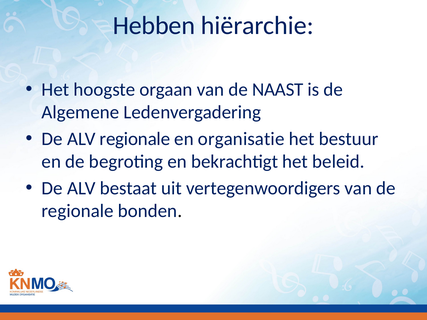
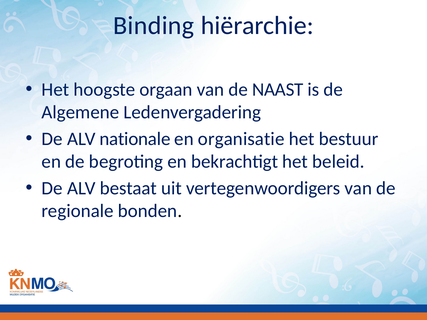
Hebben: Hebben -> Binding (154, 26)
ALV regionale: regionale -> nationale (135, 139)
